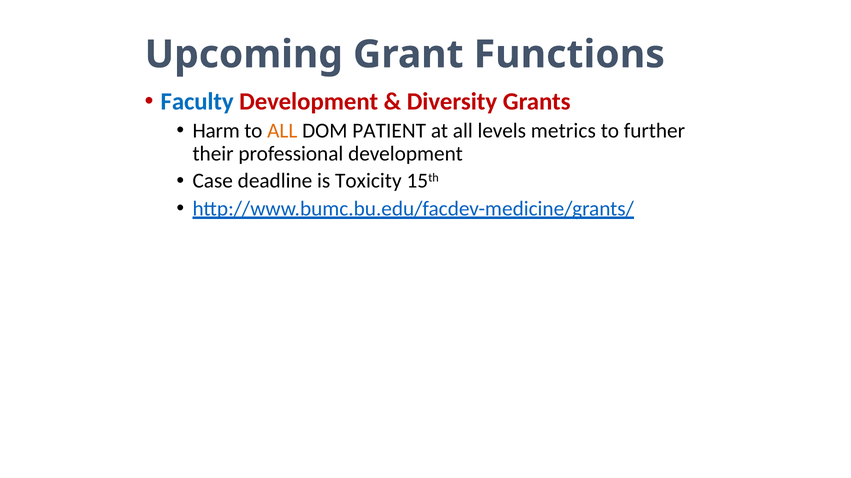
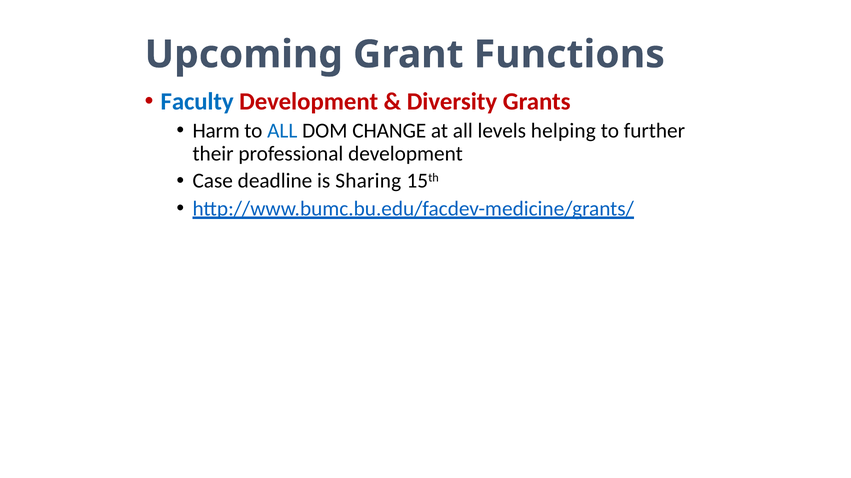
ALL colour: orange -> blue (282, 131)
PATIENT: PATIENT -> CHANGE (389, 131)
metrics: metrics -> helping (563, 131)
Toxicity: Toxicity -> Sharing (368, 181)
